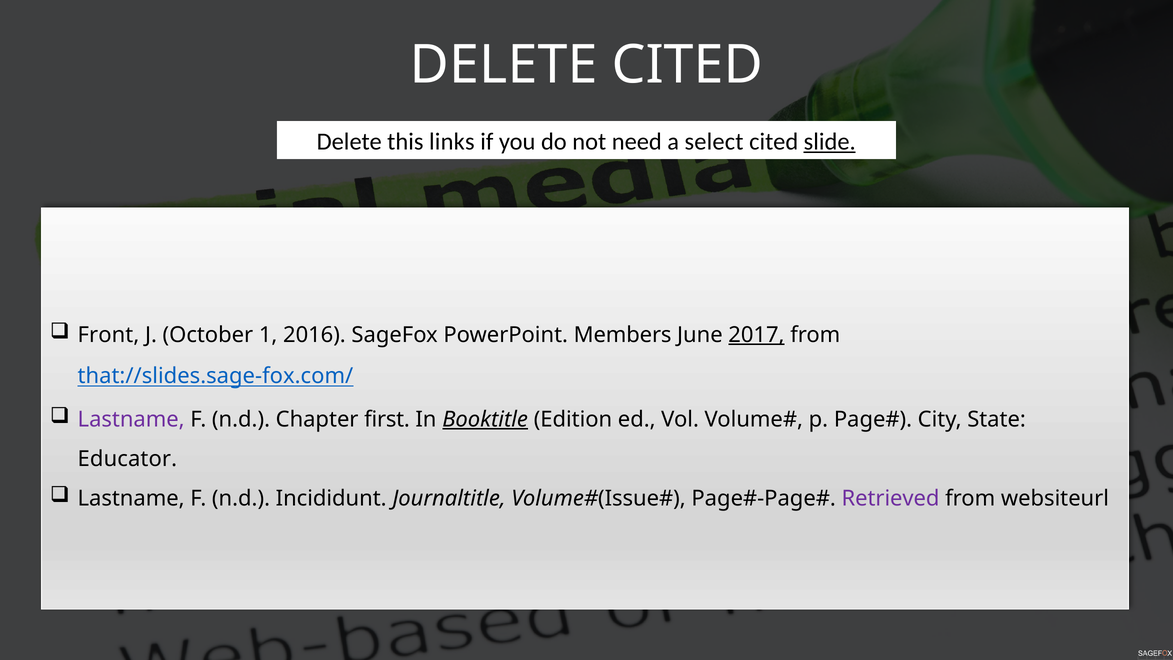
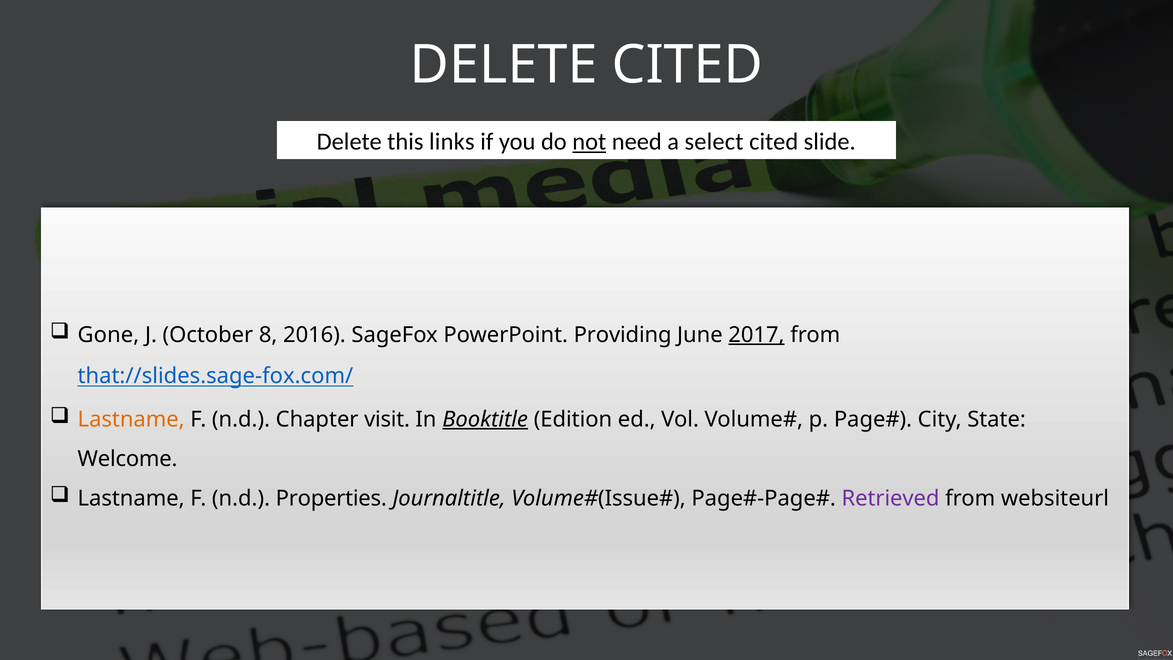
not underline: none -> present (589, 142)
slide underline: present -> none (830, 142)
Front: Front -> Gone (108, 335)
1: 1 -> 8 (268, 335)
Members: Members -> Providing (623, 335)
Lastname colour: purple -> orange (131, 419)
first: first -> visit (387, 419)
Educator: Educator -> Welcome (128, 459)
Incididunt: Incididunt -> Properties (331, 498)
